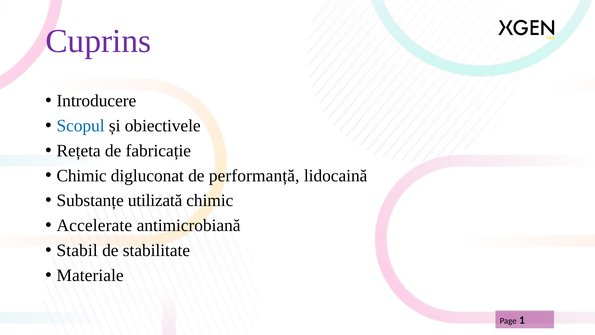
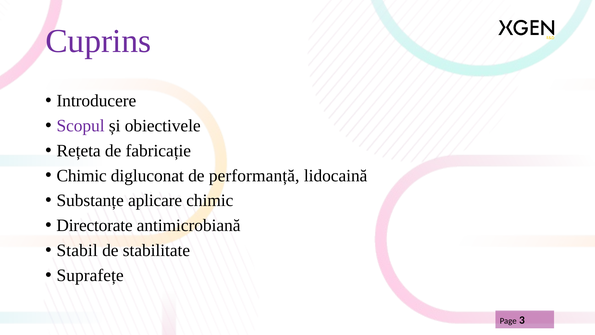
Scopul colour: blue -> purple (81, 126)
utilizată: utilizată -> aplicare (155, 200)
Accelerate: Accelerate -> Directorate (95, 225)
Materiale: Materiale -> Suprafețe (90, 275)
1: 1 -> 3 (522, 320)
